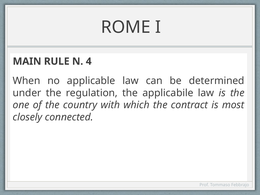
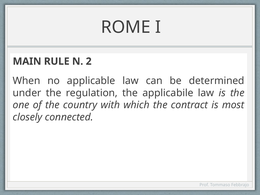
4: 4 -> 2 (89, 61)
